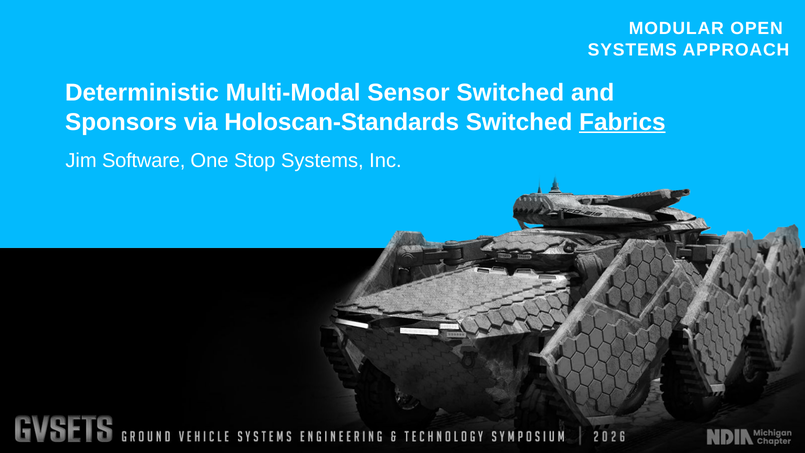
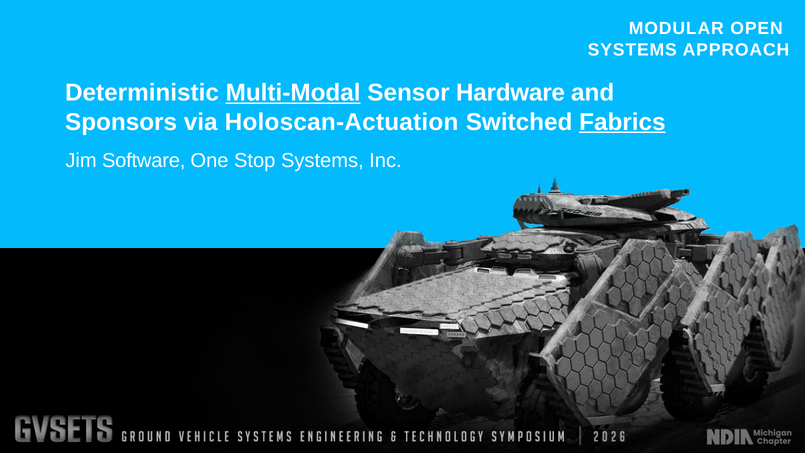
Multi-Modal underline: none -> present (293, 93)
Sensor Switched: Switched -> Hardware (510, 93)
Holoscan-Standards: Holoscan-Standards -> Holoscan-Actuation (342, 122)
